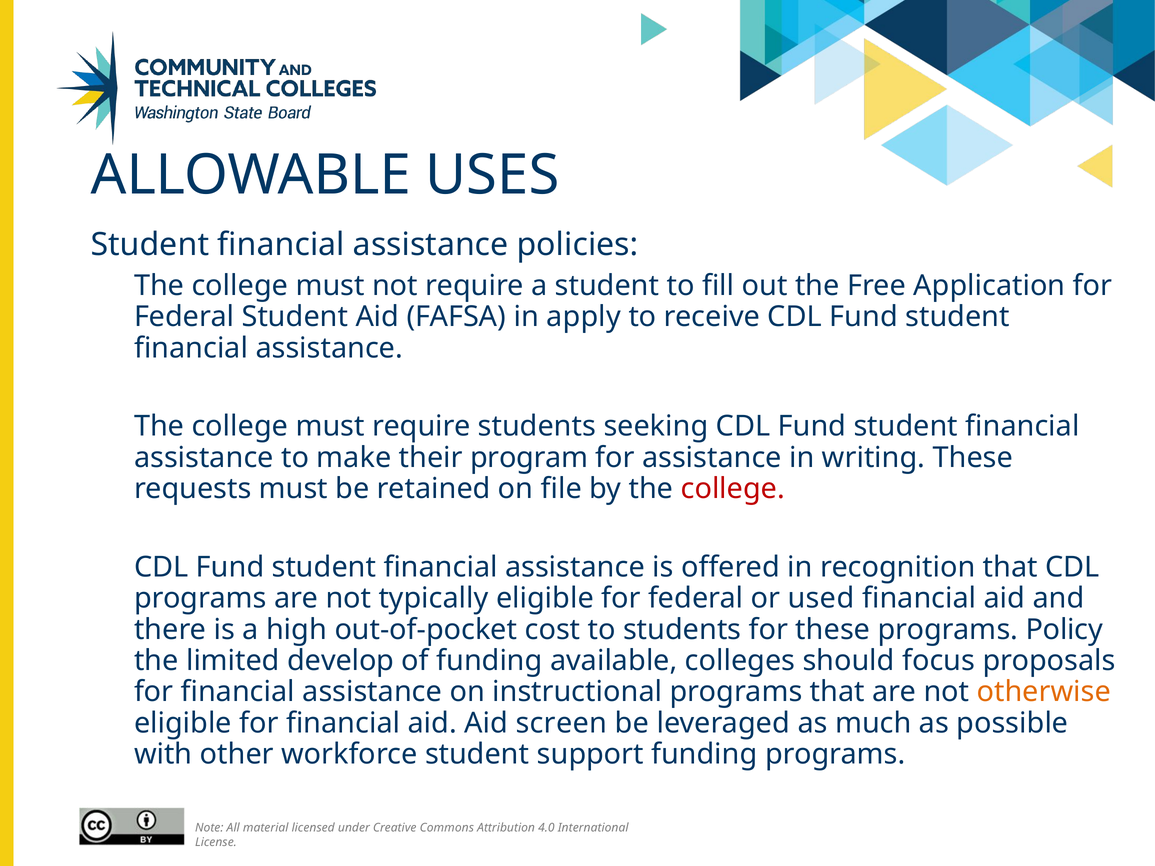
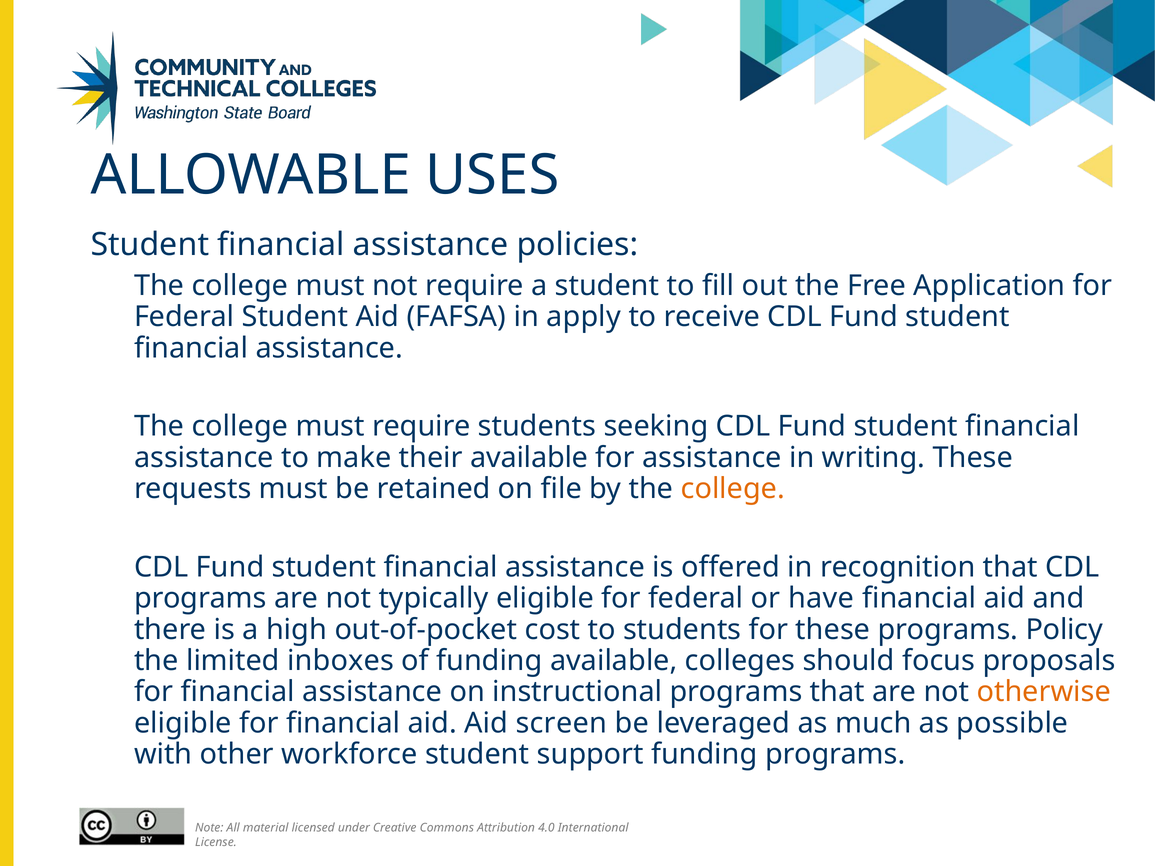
their program: program -> available (529, 458)
college colour: red -> orange (733, 489)
used: used -> have (821, 598)
develop: develop -> inboxes (341, 661)
